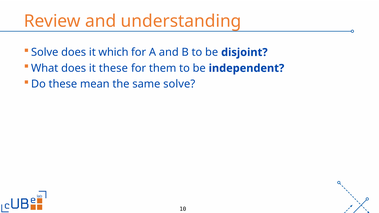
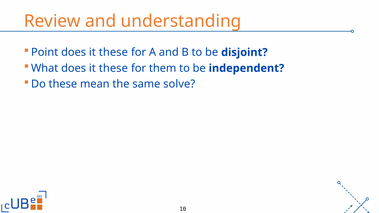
Solve: Solve -> Point (45, 52)
which: which -> these (113, 52)
